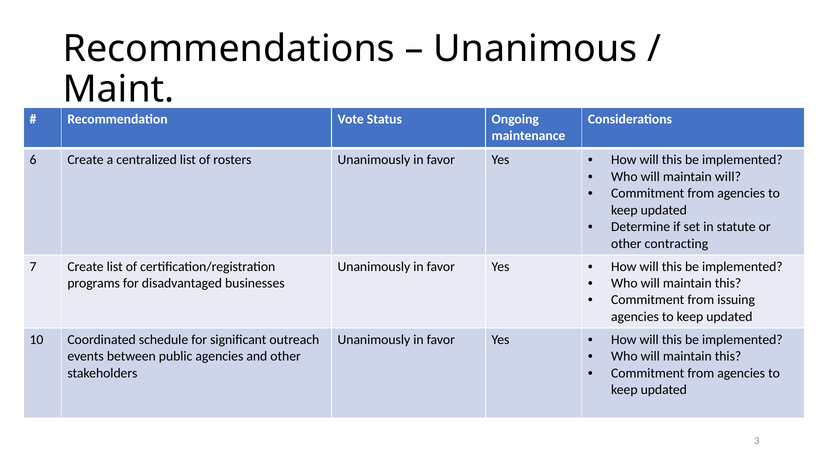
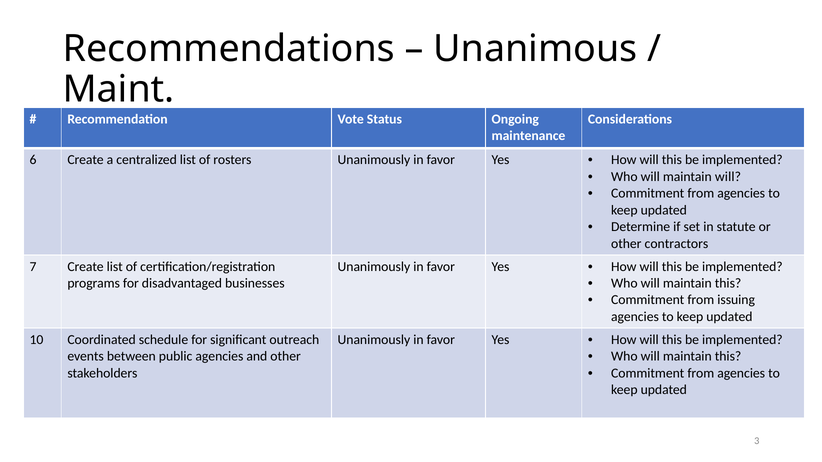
contracting: contracting -> contractors (676, 244)
